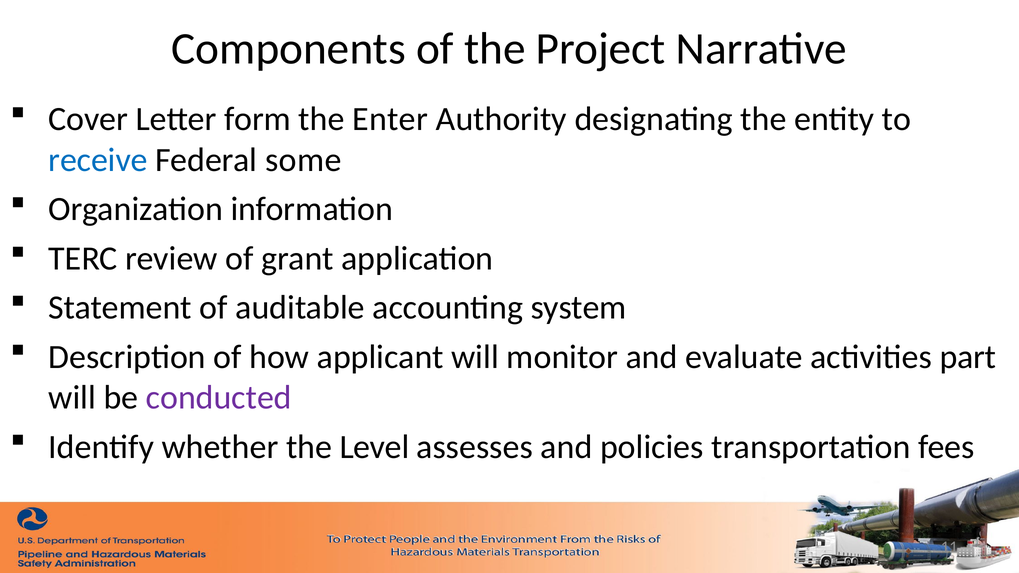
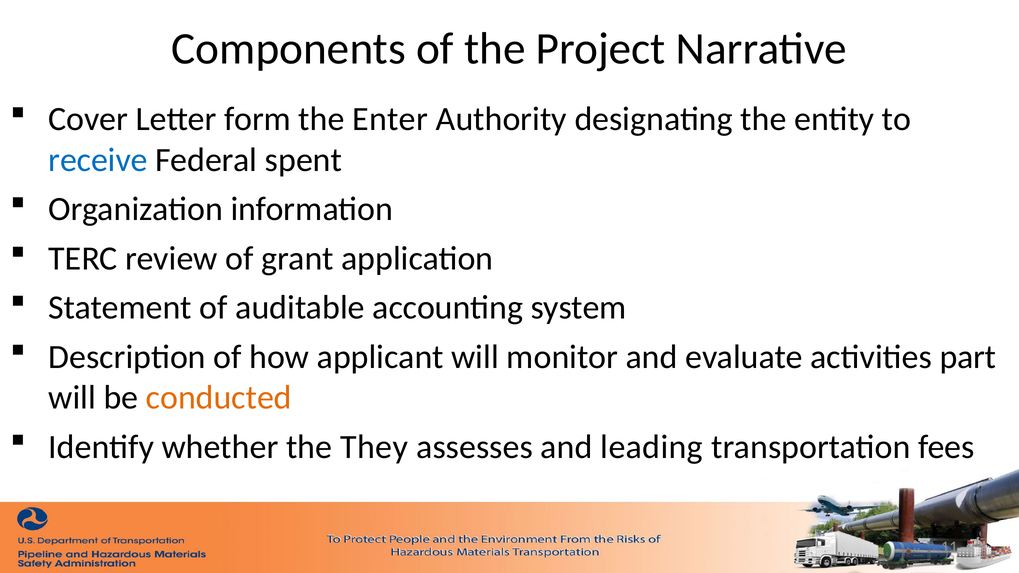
some: some -> spent (303, 160)
conducted colour: purple -> orange (219, 398)
Level: Level -> They (374, 447)
policies: policies -> leading (652, 447)
